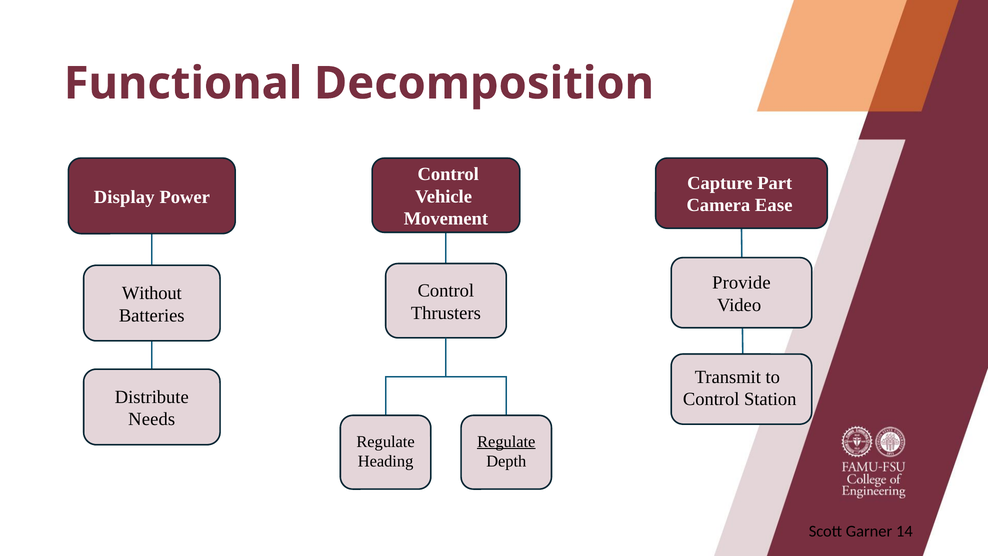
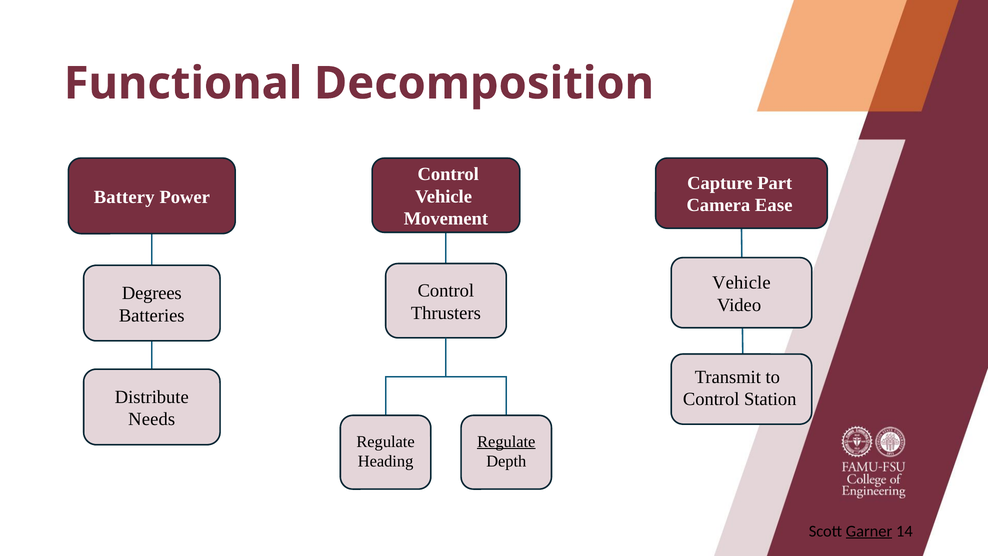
Display: Display -> Battery (124, 197)
Provide: Provide -> Vehicle (741, 283)
Without: Without -> Degrees (152, 293)
Garner underline: none -> present (869, 531)
